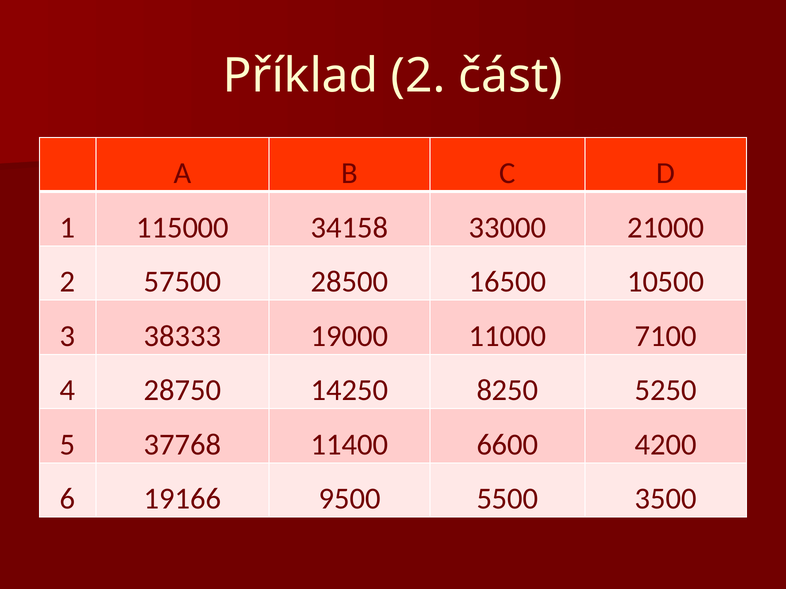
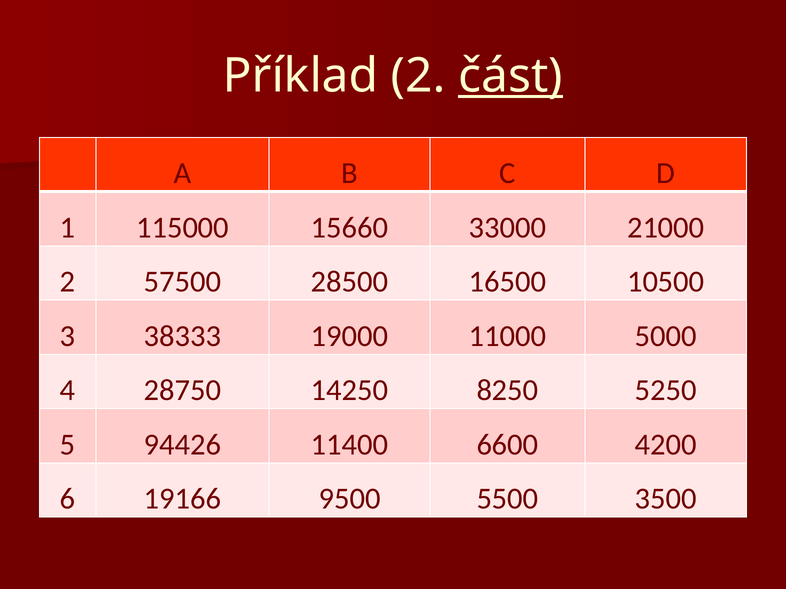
část underline: none -> present (510, 76)
34158: 34158 -> 15660 (350, 228)
7100: 7100 -> 5000 (666, 336)
37768: 37768 -> 94426 (183, 445)
